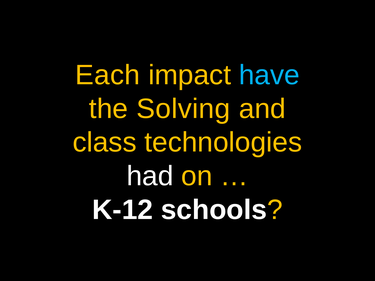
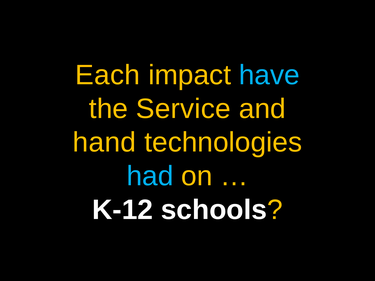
Solving: Solving -> Service (183, 109)
class: class -> hand (104, 143)
had colour: white -> light blue (150, 176)
